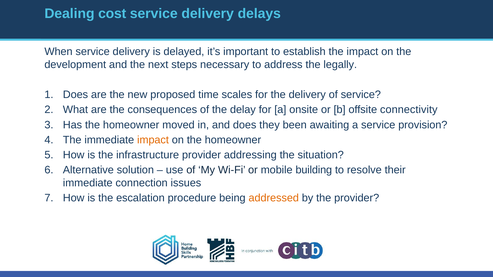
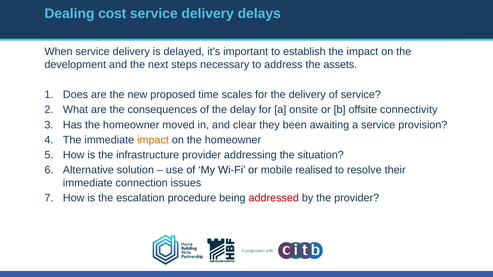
legally: legally -> assets (340, 65)
and does: does -> clear (245, 125)
building: building -> realised (314, 170)
addressed colour: orange -> red (274, 198)
